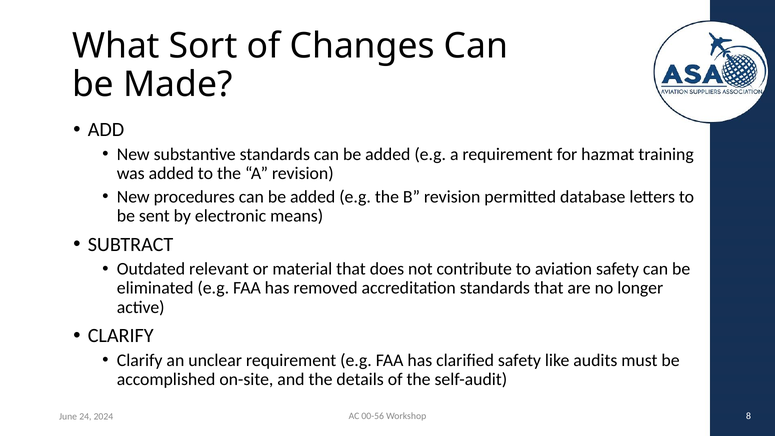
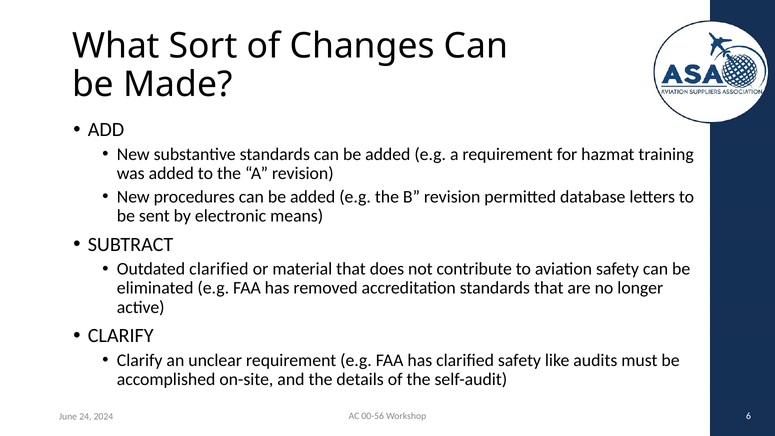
Outdated relevant: relevant -> clarified (219, 269)
8: 8 -> 6 (749, 416)
